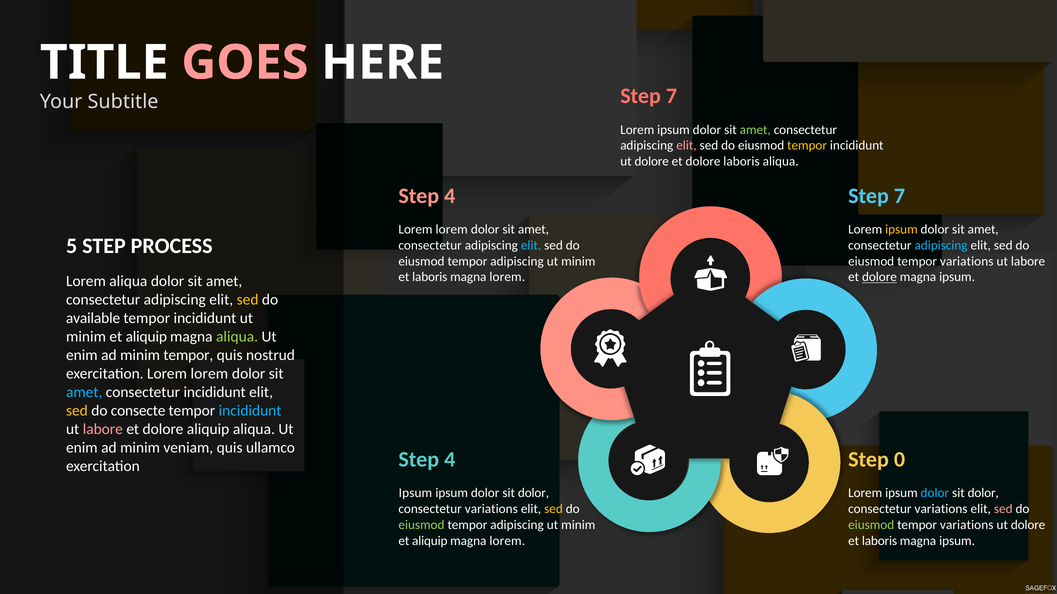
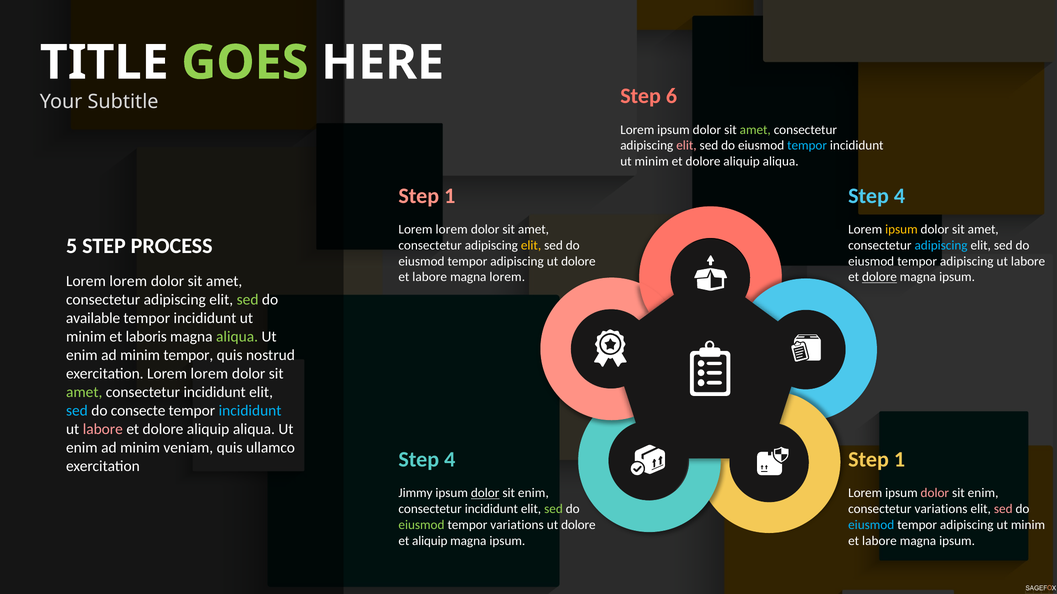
GOES colour: pink -> light green (245, 63)
7: 7 -> 6 (672, 96)
tempor colour: yellow -> light blue (807, 146)
dolore: dolore -> minim (652, 162)
laboris: laboris -> aliquip (742, 162)
4: 4 -> 1 (450, 196)
7: 7 -> 4 (899, 196)
elit colour: light blue -> yellow (531, 246)
minim: minim -> dolore (578, 262)
variations: variations -> adipiscing (967, 262)
laboris: laboris -> labore (430, 277)
aliqua: aliqua -> lorem (128, 282)
sed colour: yellow -> light green (248, 300)
aliquip: aliquip -> laboris (146, 337)
amet colour: light blue -> light green (84, 393)
sed colour: yellow -> light blue (77, 411)
0: 0 -> 1 (899, 460)
Ipsum: Ipsum -> Jimmy (416, 494)
dolor underline: none -> present (485, 494)
dolor: dolor -> enim (533, 494)
dolor colour: light blue -> pink (935, 494)
dolor: dolor -> enim (983, 494)
variations: variations -> incididunt (491, 509)
sed colour: yellow -> light green (554, 509)
adipiscing: adipiscing -> variations (517, 525)
minim: minim -> dolore (578, 525)
eiusmod colour: light green -> light blue (871, 525)
variations: variations -> adipiscing (967, 525)
dolore: dolore -> minim (1028, 525)
lorem: lorem -> ipsum (507, 541)
laboris: laboris -> labore (879, 541)
